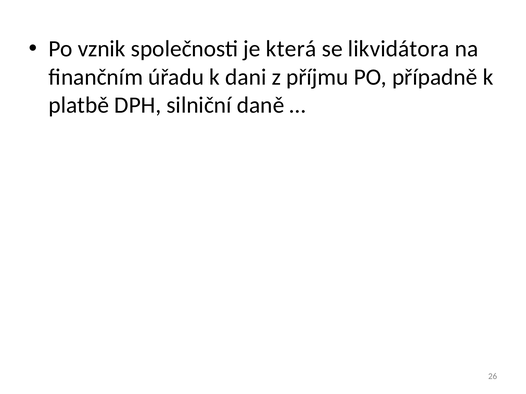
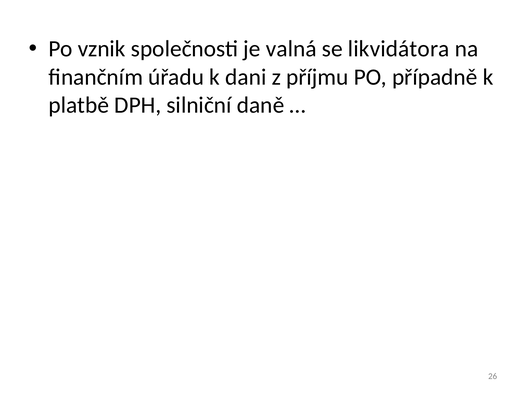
která: která -> valná (291, 49)
